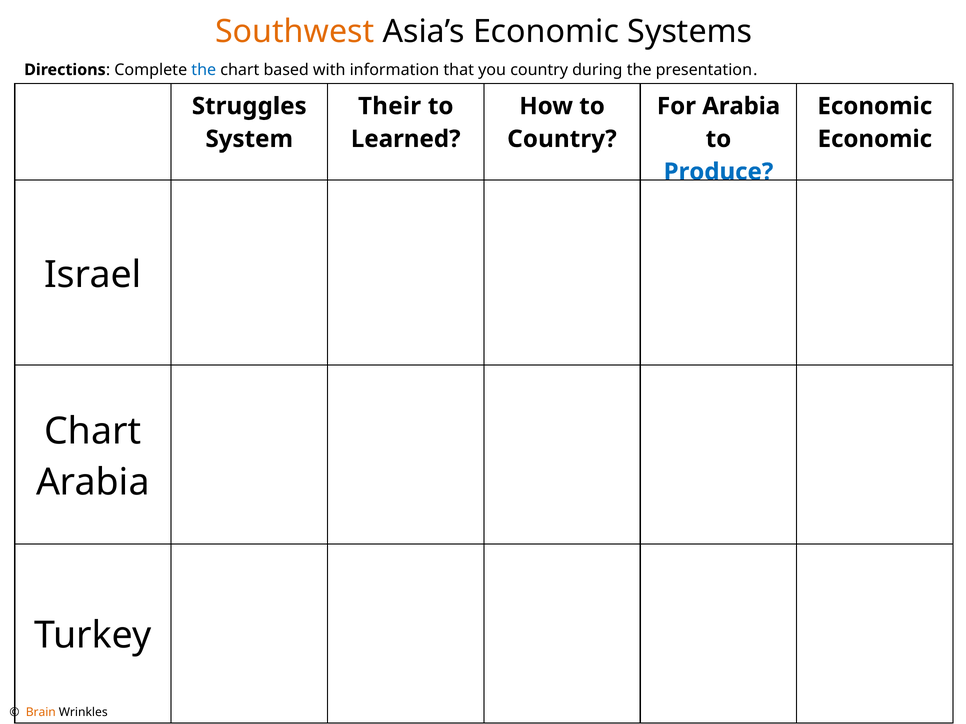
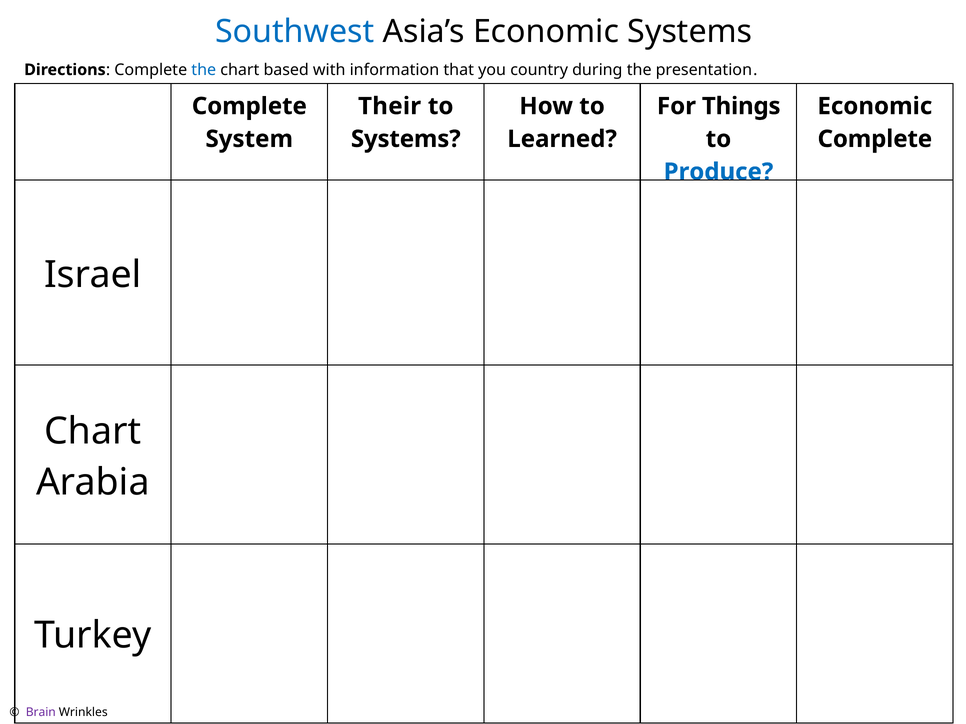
Southwest colour: orange -> blue (295, 32)
Struggles: Struggles -> Complete (249, 106)
For Arabia: Arabia -> Things (741, 106)
Learned: Learned -> Systems (406, 139)
Country: Country -> Learned (562, 139)
Economic: Economic -> Complete (875, 139)
Brain colour: orange -> purple (41, 713)
